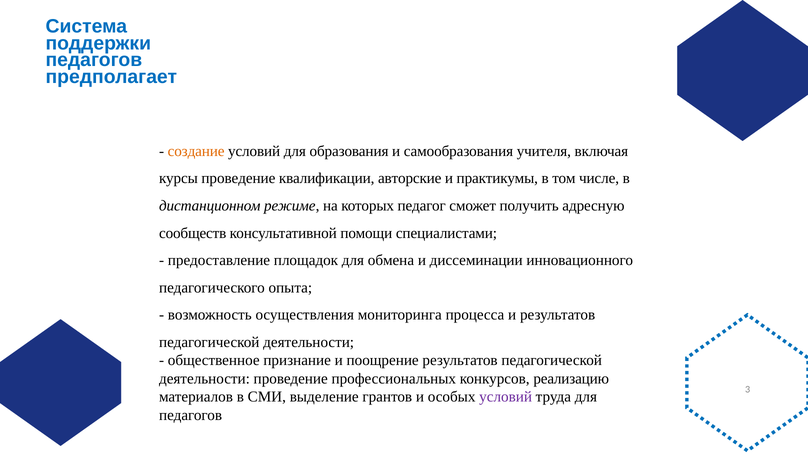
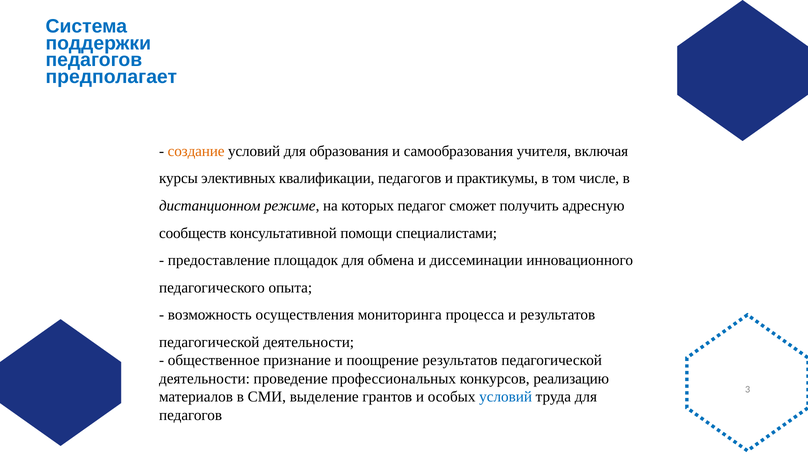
курсы проведение: проведение -> элективных (238, 178)
квалификации авторские: авторские -> педагогов (410, 178)
условий colour: purple -> blue (506, 396)
